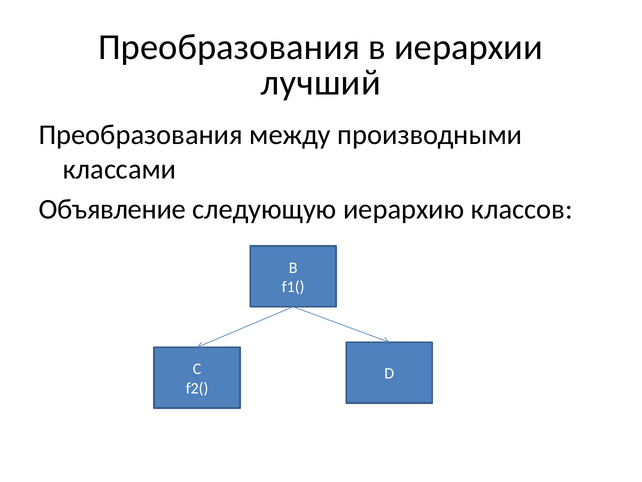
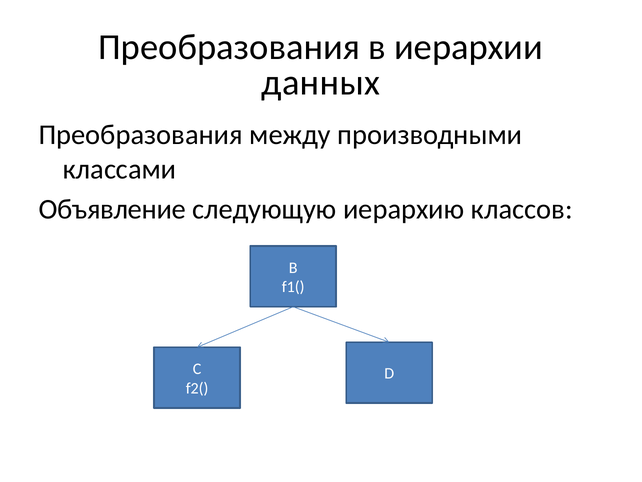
лучший: лучший -> данных (321, 82)
